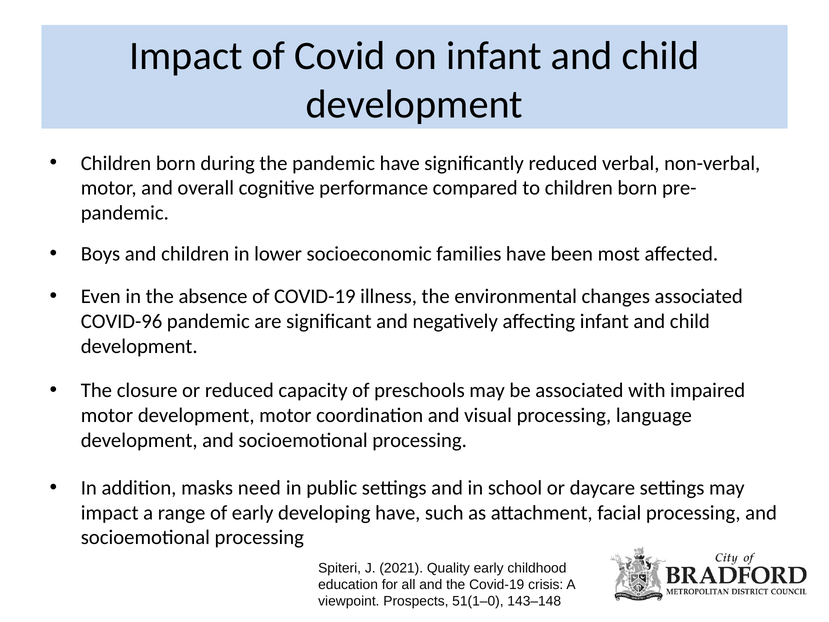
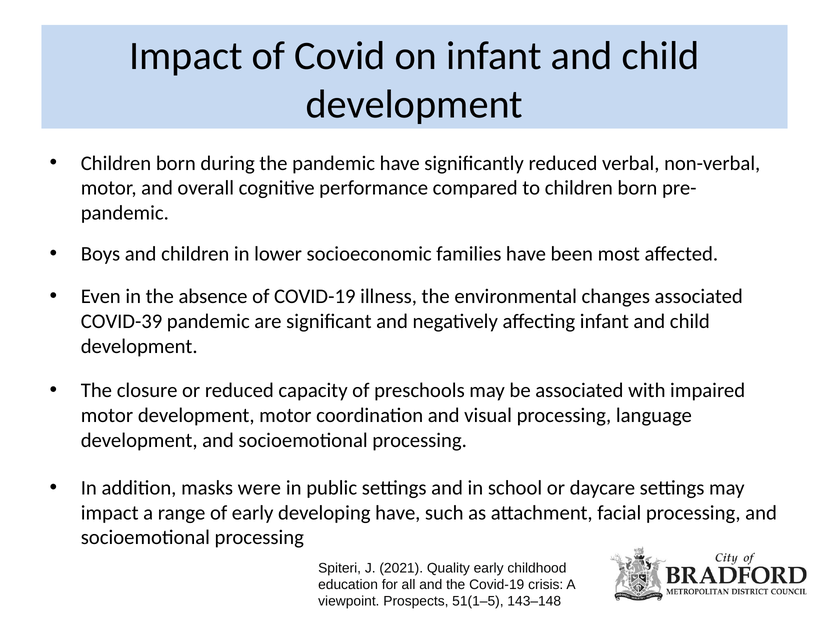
COVID-96: COVID-96 -> COVID-39 (122, 321)
need: need -> were (259, 488)
51(1–0: 51(1–0 -> 51(1–5 (478, 601)
